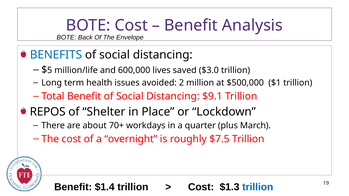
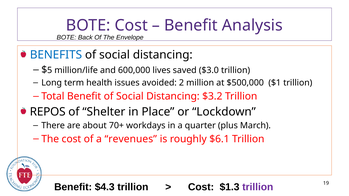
$9.1: $9.1 -> $3.2 (212, 96)
overnight: overnight -> revenues (131, 139)
$7.5: $7.5 -> $6.1 (219, 139)
$1.4: $1.4 -> $4.3 (105, 187)
trillion colour: blue -> purple (258, 187)
